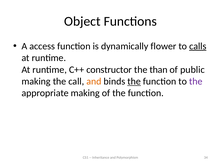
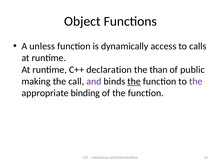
access: access -> unless (42, 46)
flower: flower -> access (163, 46)
calls underline: present -> none (198, 46)
constructor: constructor -> declaration (109, 70)
and colour: orange -> purple (94, 82)
appropriate making: making -> binding (85, 94)
